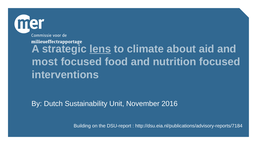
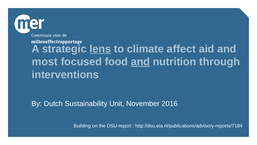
about: about -> affect (181, 49)
and underline: none -> present (140, 62)
nutrition focused: focused -> through (220, 62)
